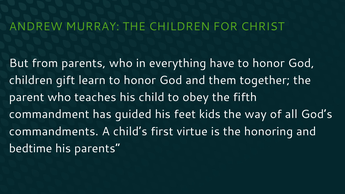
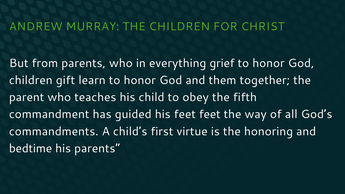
have: have -> grief (222, 63)
feet kids: kids -> feet (210, 114)
